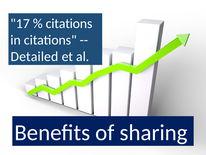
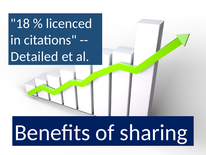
17: 17 -> 18 (20, 23)
citations: citations -> licenced (69, 23)
